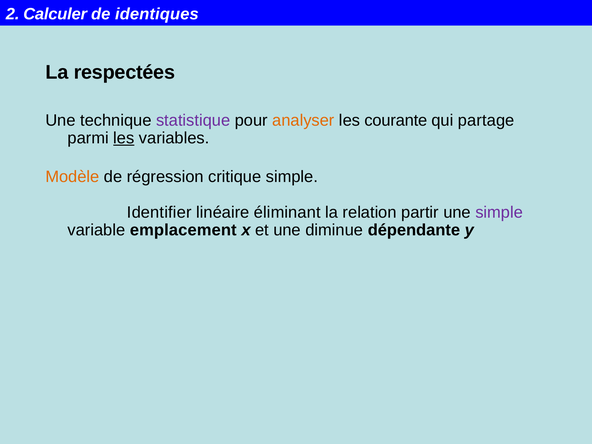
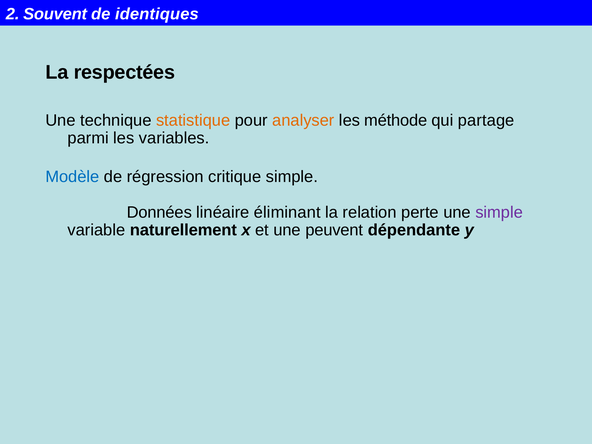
Calculer: Calculer -> Souvent (55, 14)
statistique colour: purple -> orange (193, 120)
courante: courante -> méthode (396, 120)
les underline: present -> none (124, 138)
Modèle colour: orange -> blue (72, 177)
Identifier: Identifier -> Données (159, 212)
partir: partir -> perte (420, 212)
emplacement: emplacement -> naturellement (183, 230)
diminue: diminue -> peuvent (334, 230)
